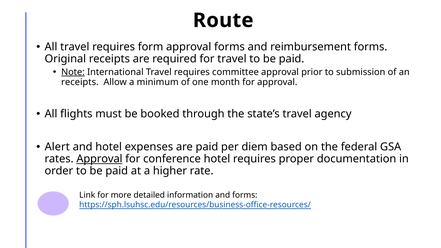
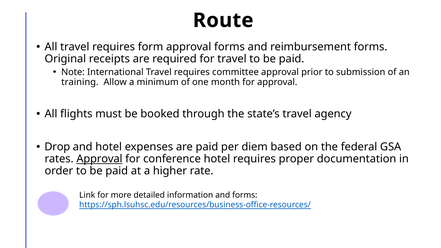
Note underline: present -> none (73, 72)
receipts: receipts -> training (80, 82)
Alert: Alert -> Drop (57, 147)
